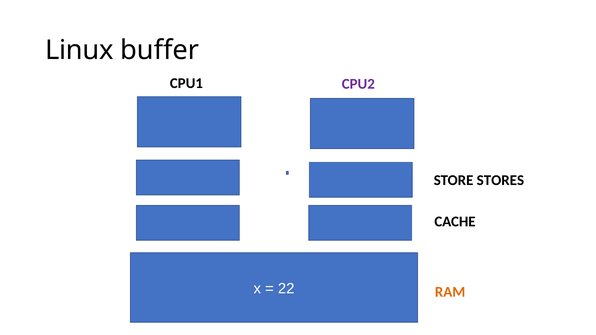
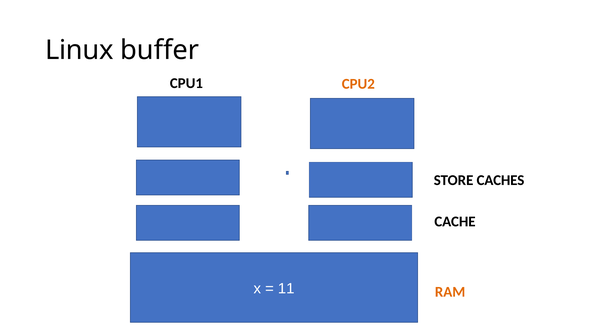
CPU2 colour: purple -> orange (358, 84)
STORES: STORES -> CACHES (500, 180)
22: 22 -> 11 (286, 289)
